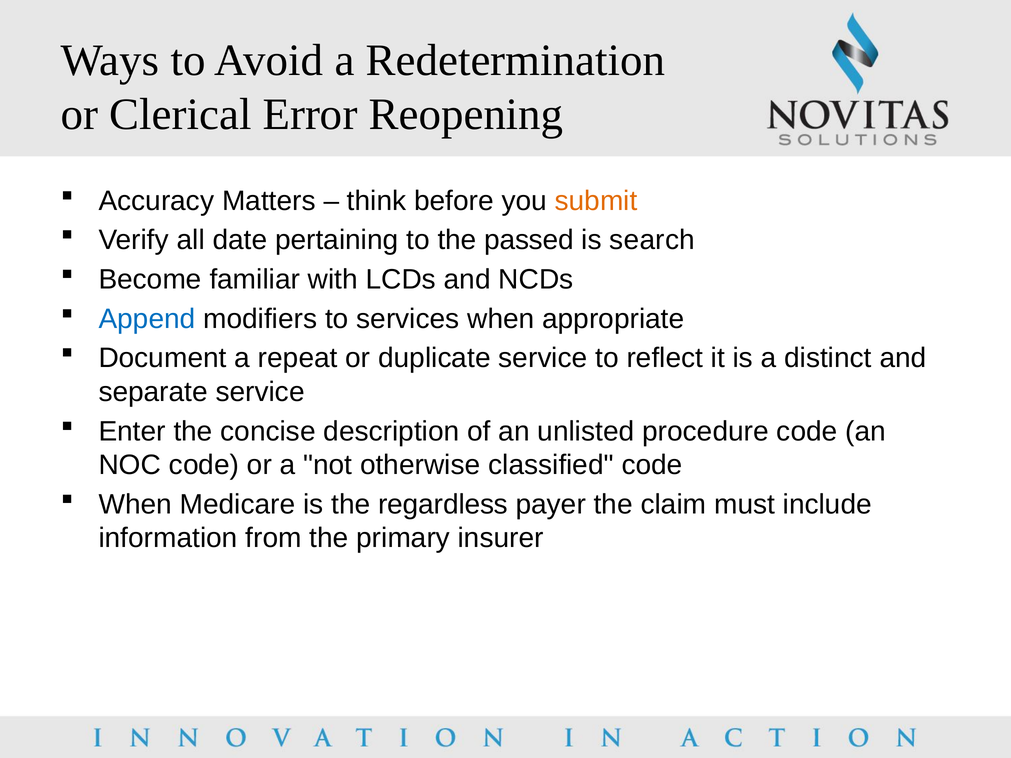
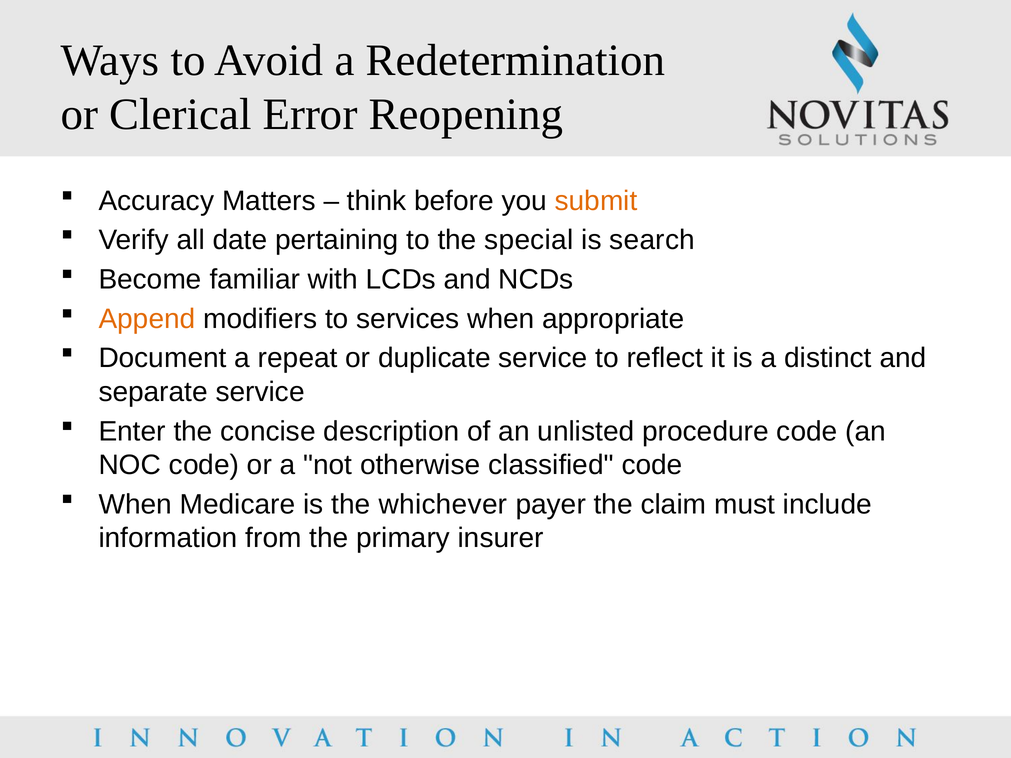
passed: passed -> special (529, 240)
Append colour: blue -> orange (147, 319)
regardless: regardless -> whichever (443, 505)
